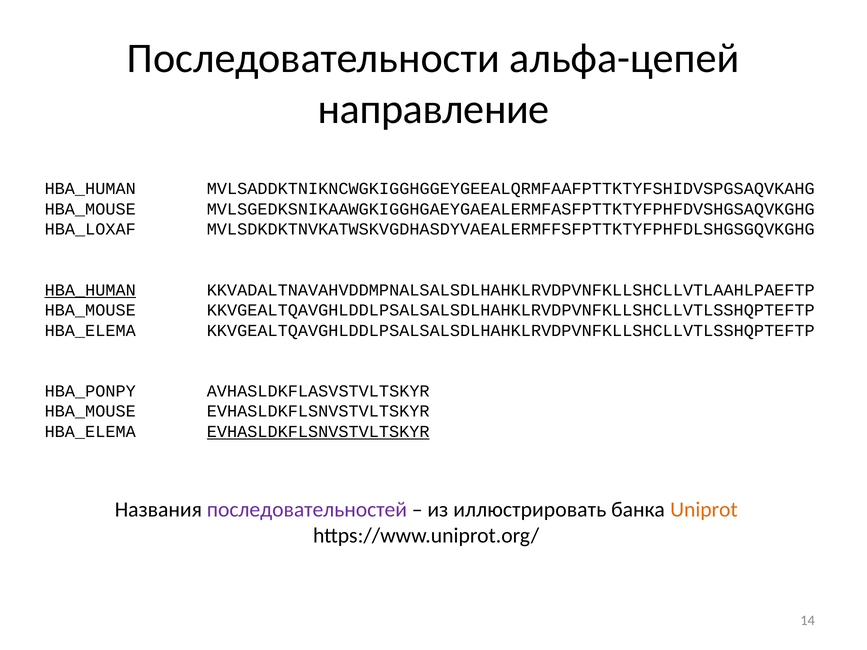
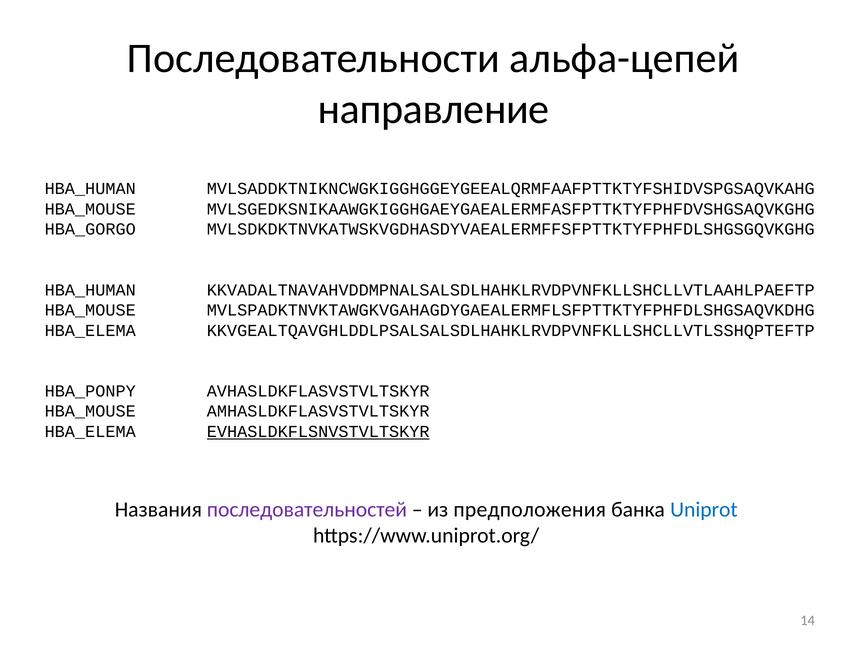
HBA_LOXAF: HBA_LOXAF -> HBA_GORGO (90, 229)
HBA_HUMAN underline: present -> none (90, 290)
HBA_MOUSE KKVGEALTQAVGHLDDLPSALSALSDLHAHKLRVDPVNFKLLSHCLLVTLSSHQPTEFTP: KKVGEALTQAVGHLDDLPSALSALSDLHAHKLRVDPVNFKLLSHCLLVTLSSHQPTEFTP -> MVLSPADKTNVKTAWGKVGAHAGDYGAEALERMFLSFPTTKTYFPHFDLSHGSAQVKDHG (511, 310)
HBA_MOUSE EVHASLDKFLSNVSTVLTSKYR: EVHASLDKFLSNVSTVLTSKYR -> AMHASLDKFLASVSTVLTSKYR (318, 412)
иллюстрировать: иллюстрировать -> предположения (530, 510)
Uniprot colour: orange -> blue (704, 510)
